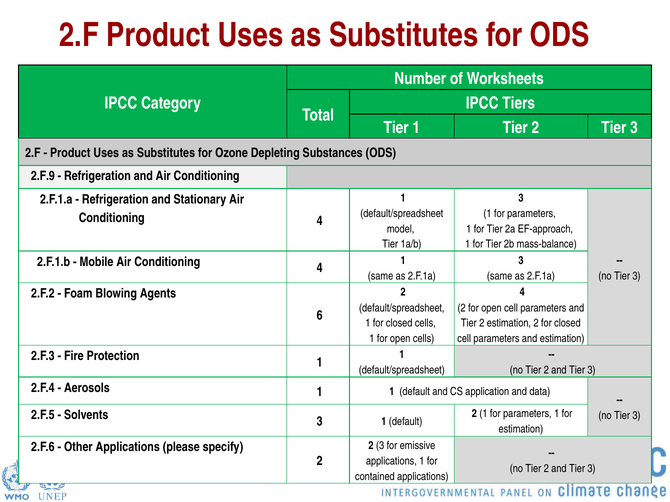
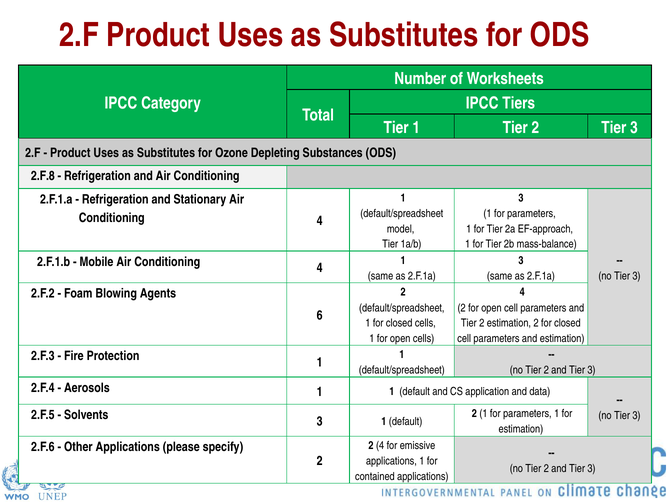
2.F.9: 2.F.9 -> 2.F.8 (43, 176)
2 3: 3 -> 4 (380, 446)
